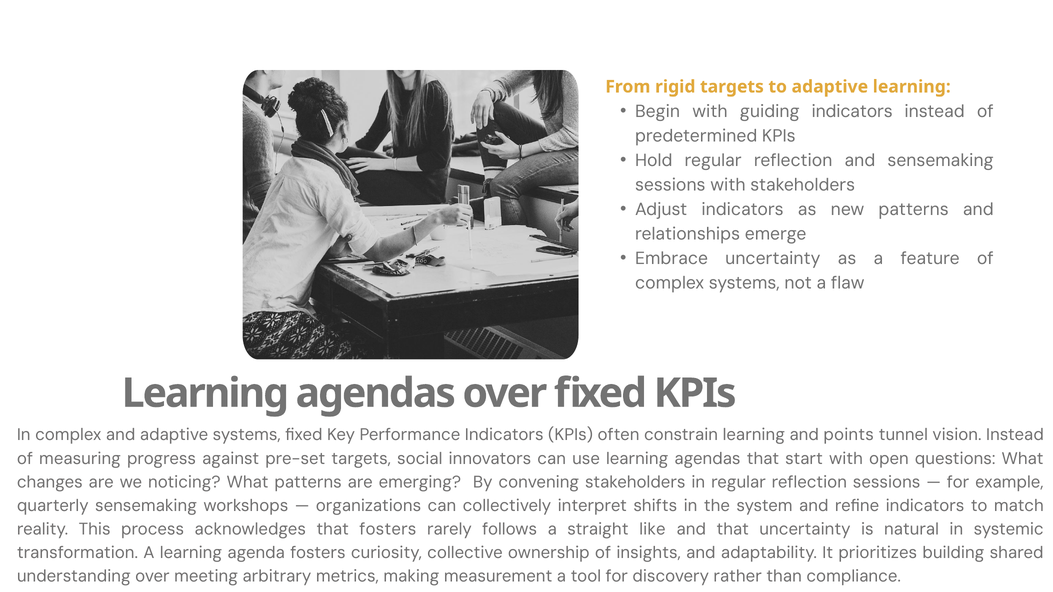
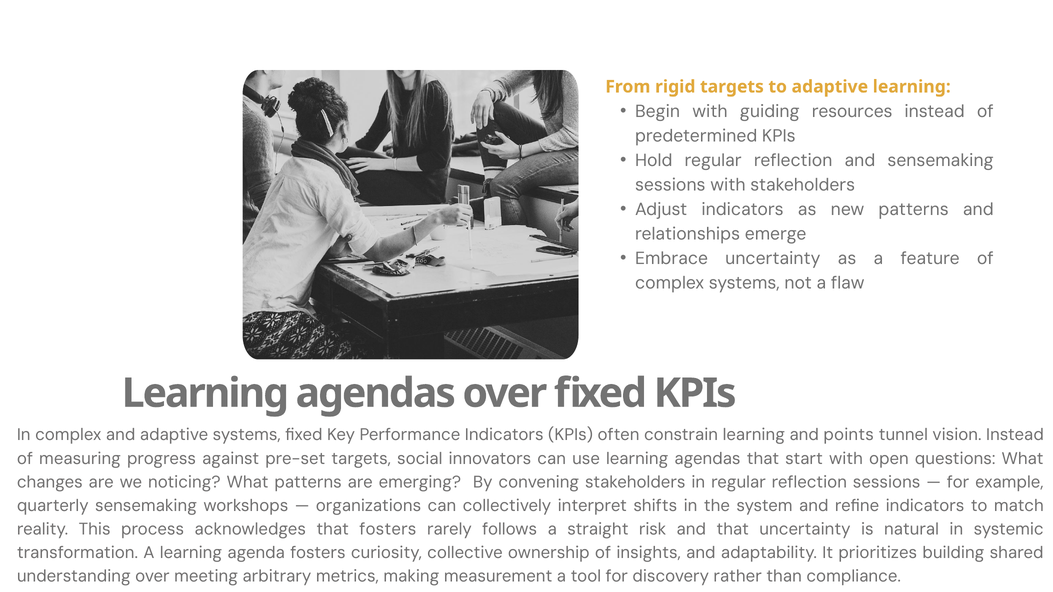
guiding indicators: indicators -> resources (852, 111)
like: like -> risk (653, 529)
